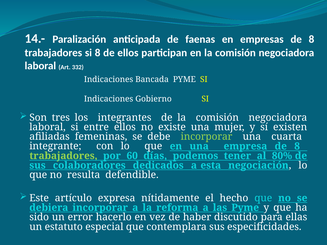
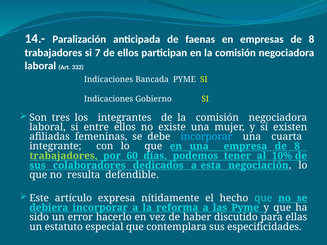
si 8: 8 -> 7 (98, 53)
incorporar colour: light green -> light blue (207, 137)
80%: 80% -> 10% (282, 156)
